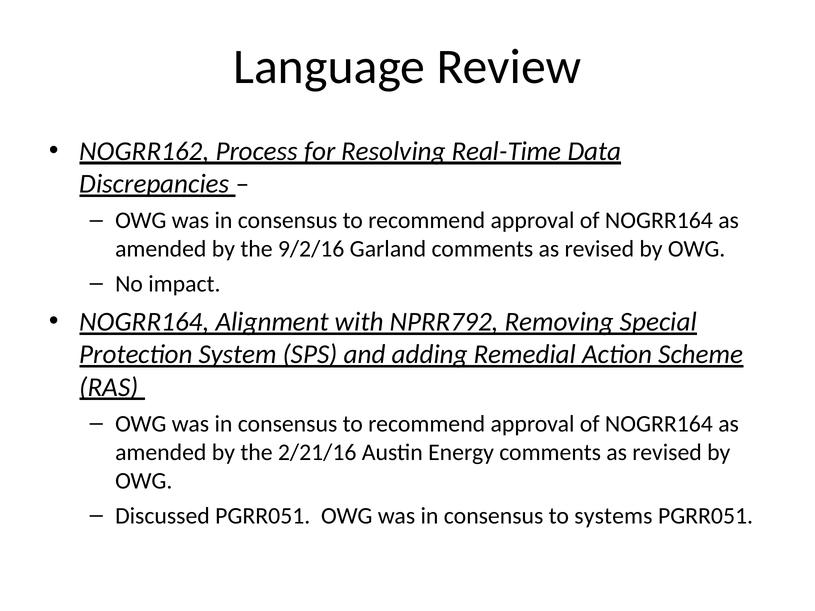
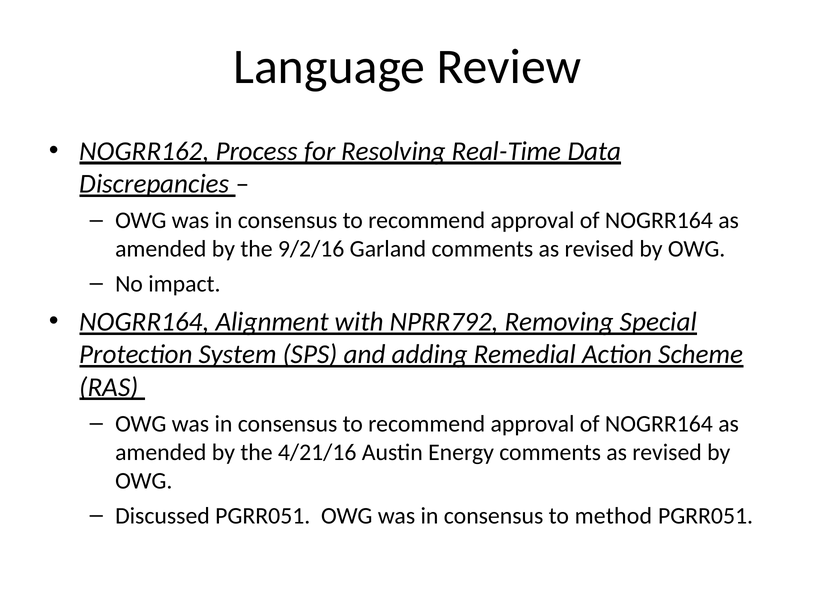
2/21/16: 2/21/16 -> 4/21/16 (317, 452)
systems: systems -> method (613, 516)
